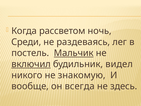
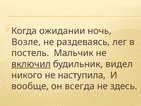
рассветом: рассветом -> ожидании (62, 31)
Среди: Среди -> Возле (26, 42)
Мальчик underline: present -> none (74, 53)
знакомую: знакомую -> наступила (82, 75)
